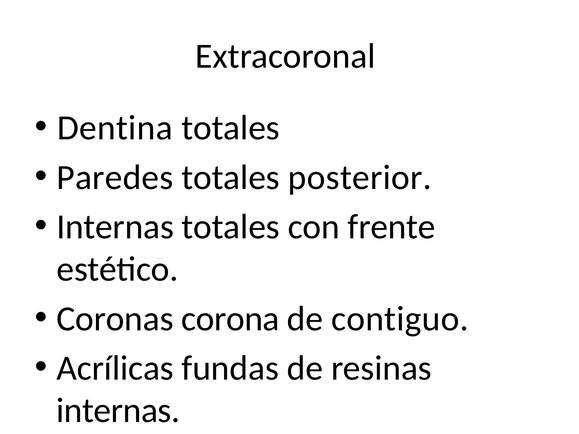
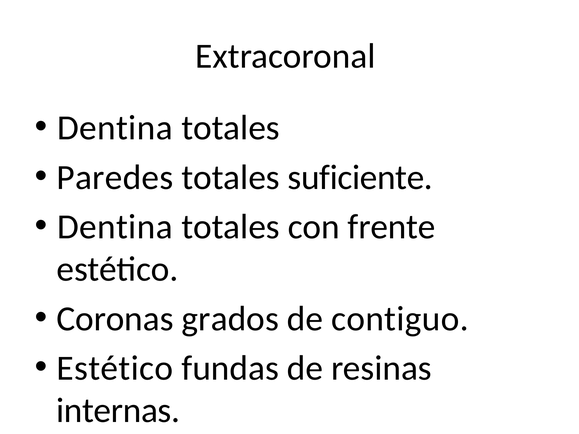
posterior: posterior -> suficiente (360, 177)
Internas: Internas -> Dentina (115, 227)
corona: corona -> grados (230, 319)
Acrílicas: Acrílicas -> Estético (115, 368)
